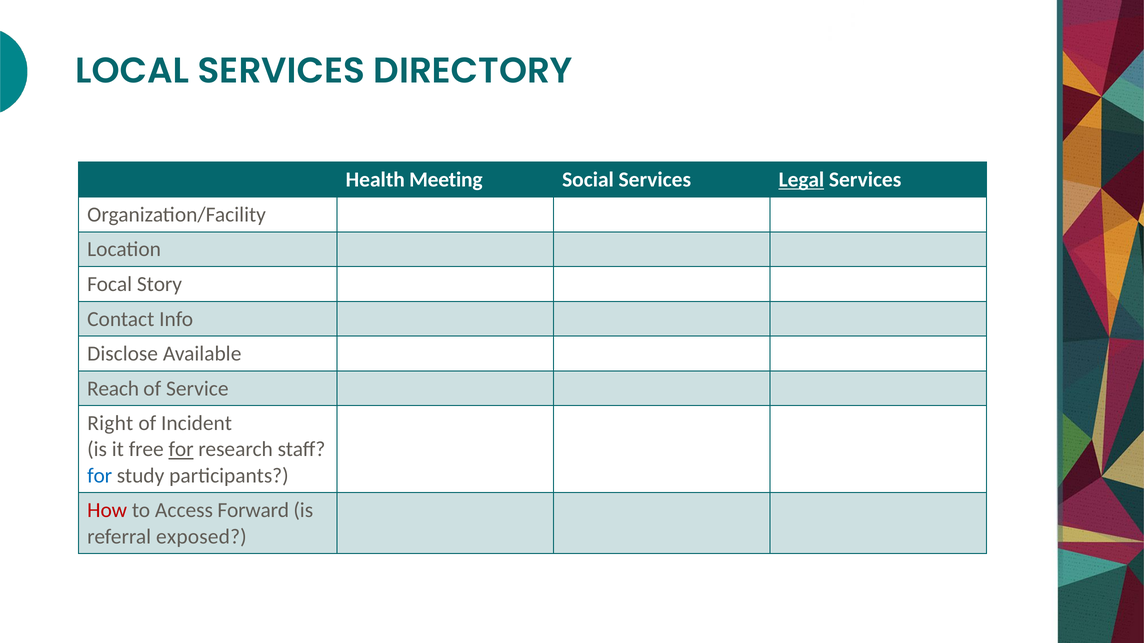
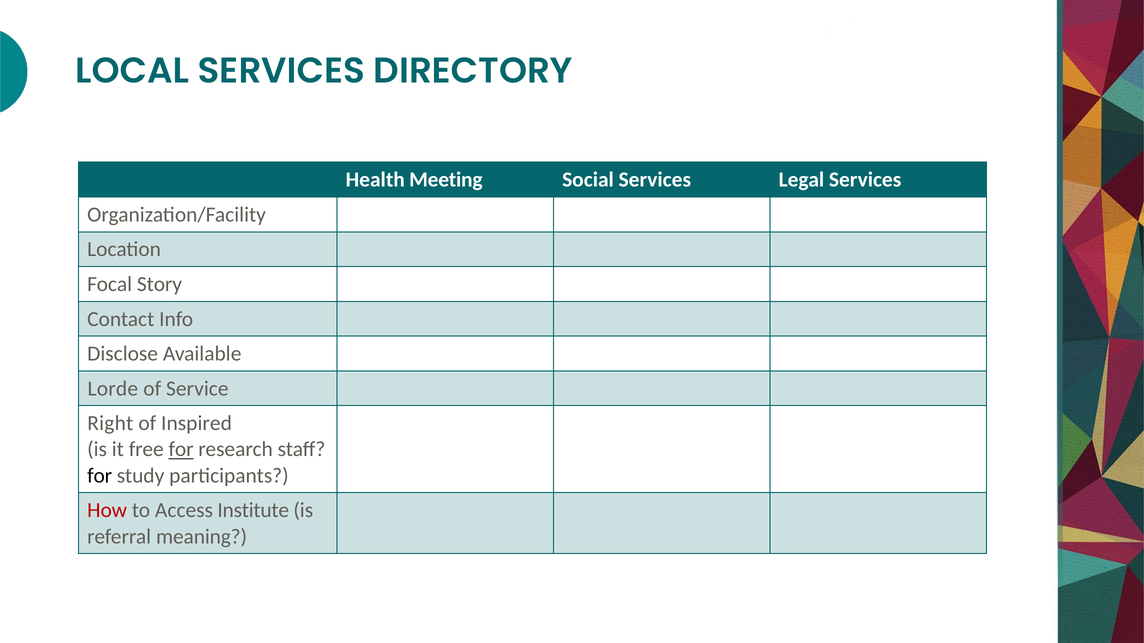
Legal underline: present -> none (801, 180)
Reach: Reach -> Lorde (113, 389)
Incident: Incident -> Inspired (197, 424)
for colour: blue -> black (100, 476)
Forward: Forward -> Institute (253, 511)
exposed: exposed -> meaning (202, 537)
